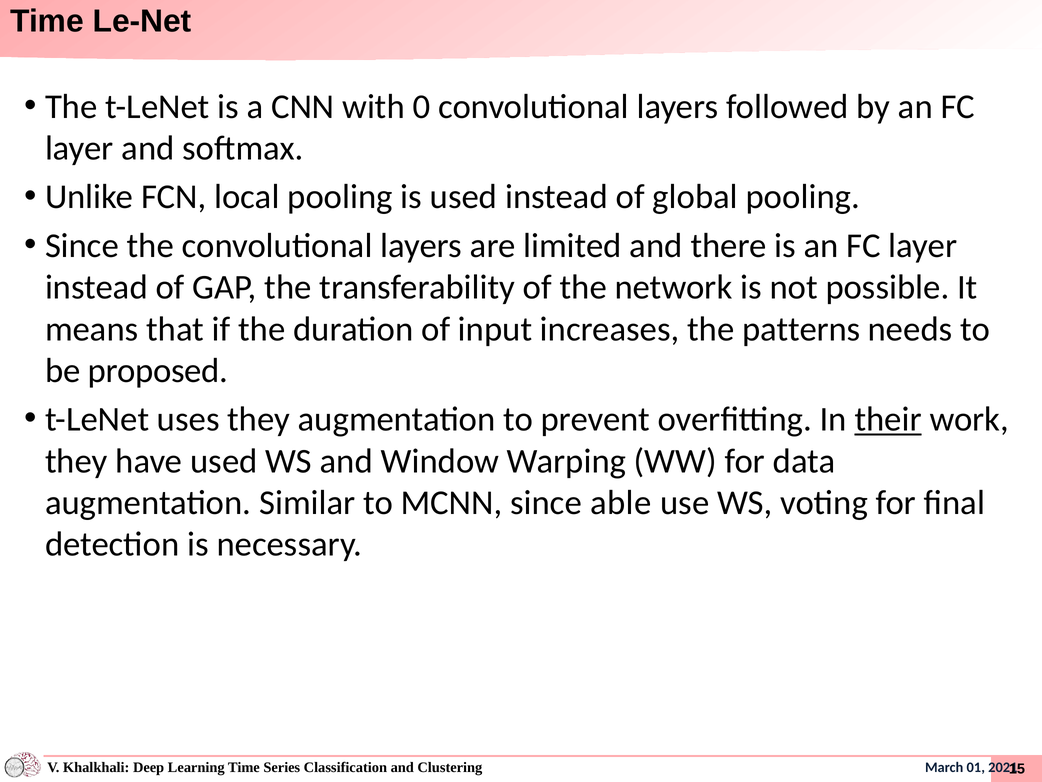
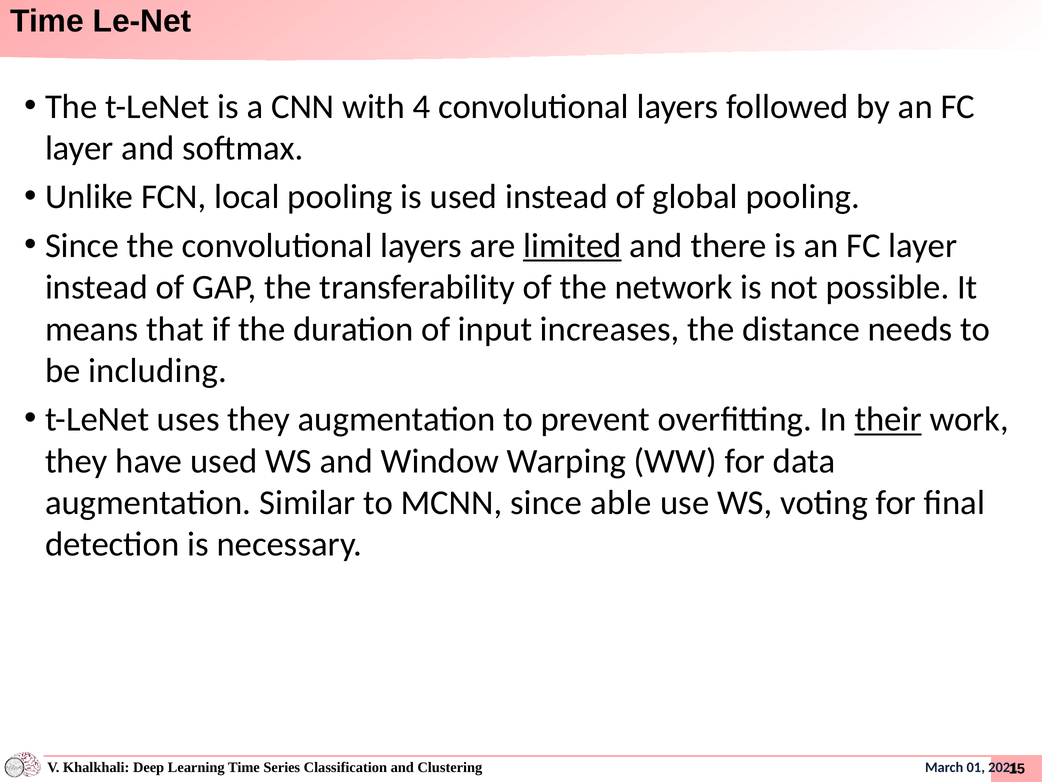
0: 0 -> 4 (422, 107)
limited underline: none -> present (572, 245)
patterns: patterns -> distance (801, 329)
proposed: proposed -> including (158, 371)
